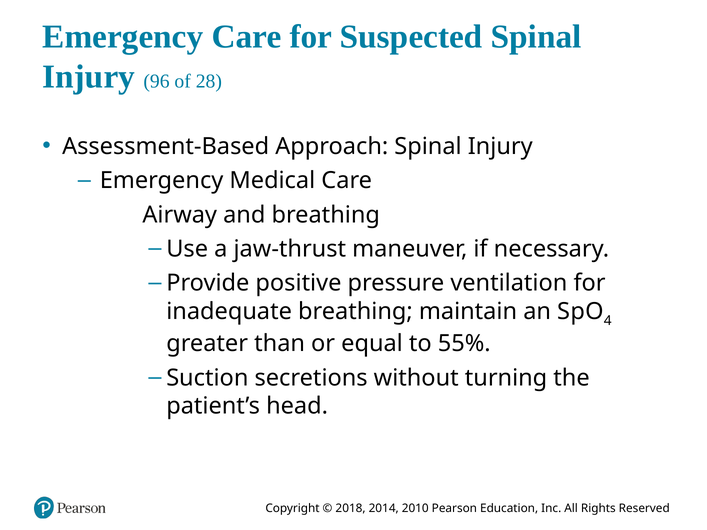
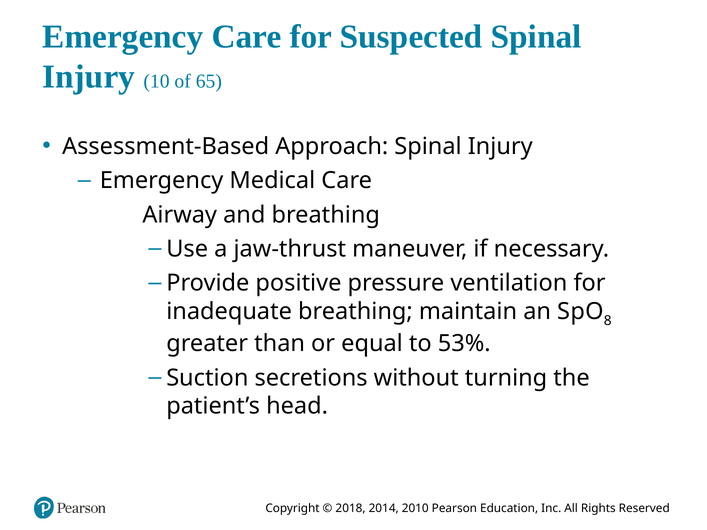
96: 96 -> 10 (156, 81)
28: 28 -> 65 (209, 81)
4: 4 -> 8 (608, 321)
55%: 55% -> 53% (464, 344)
